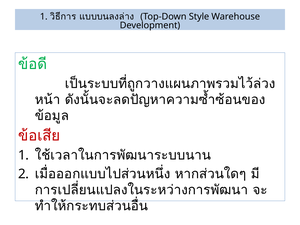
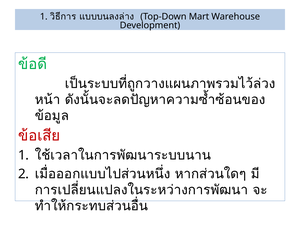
Style: Style -> Mart (199, 16)
